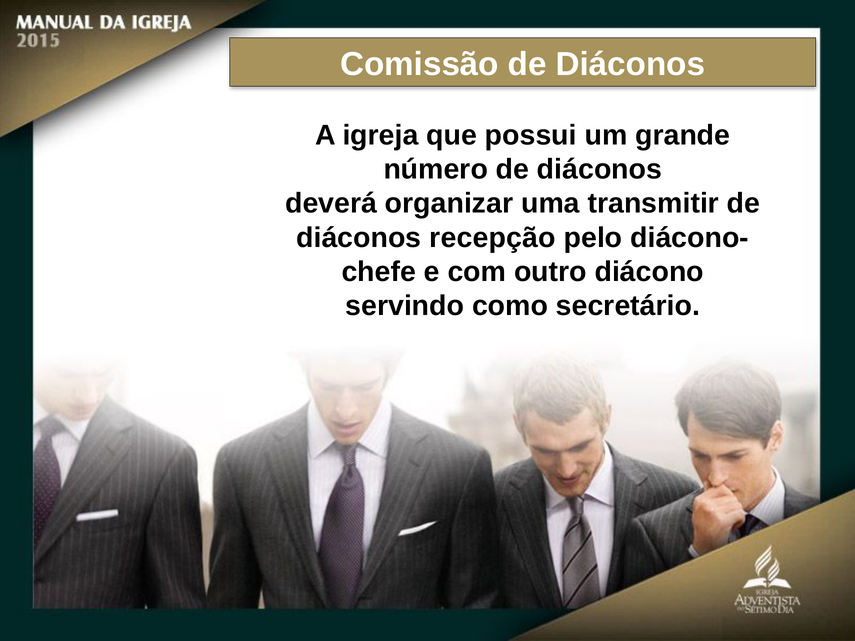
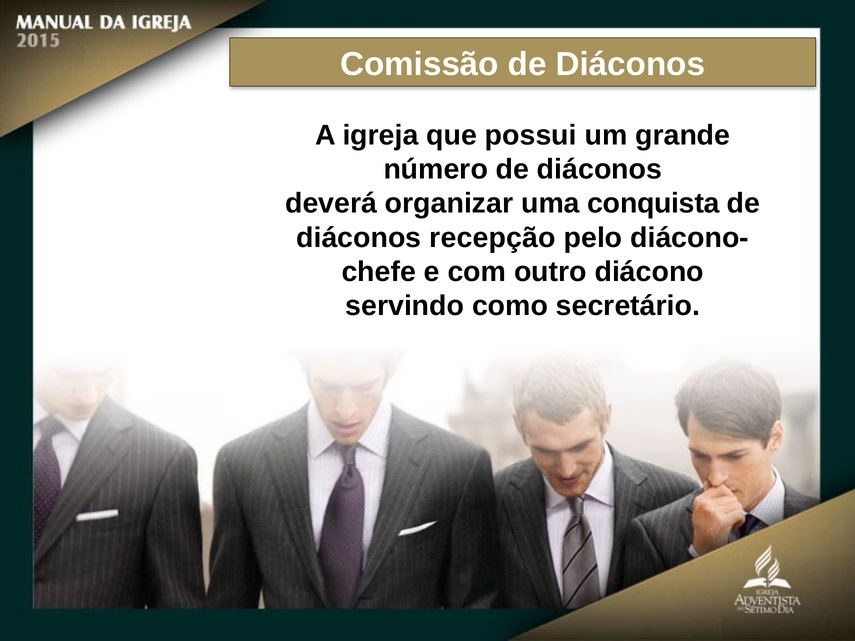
transmitir: transmitir -> conquista (653, 204)
